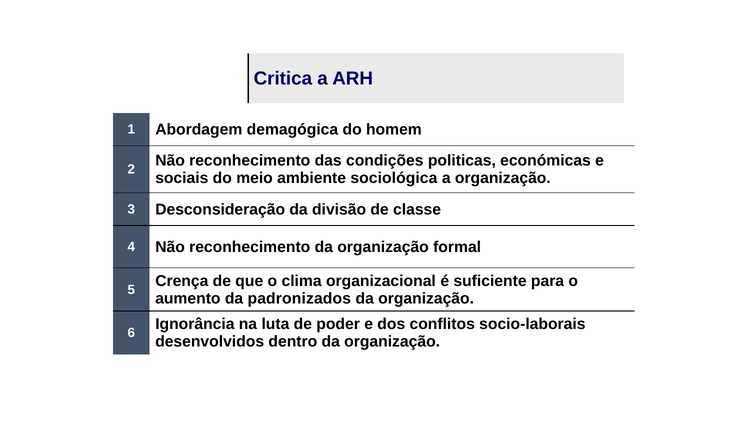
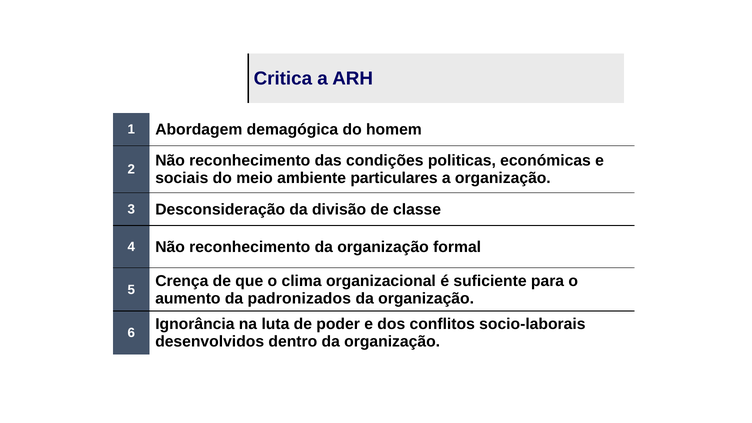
sociológica: sociológica -> particulares (394, 178)
